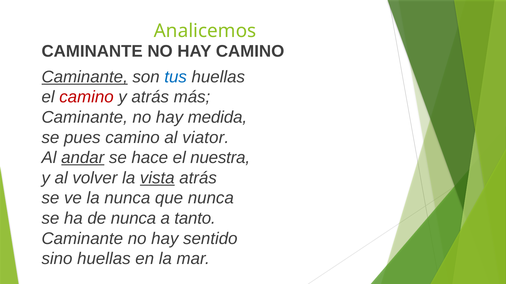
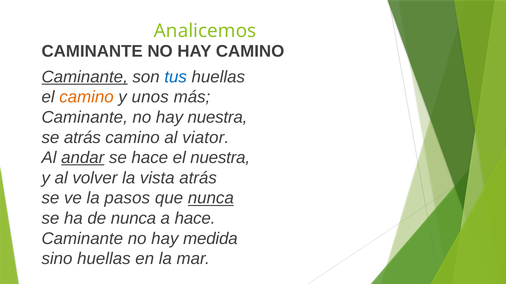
camino colour: red -> orange (86, 97)
y atrás: atrás -> unos (150, 97)
hay medida: medida -> nuestra (217, 118)
se pues: pues -> atrás (82, 138)
vista underline: present -> none (157, 178)
la nunca: nunca -> pasos (127, 199)
nunca underline: none -> present (211, 199)
a tanto: tanto -> hace (195, 219)
sentido: sentido -> medida (210, 239)
